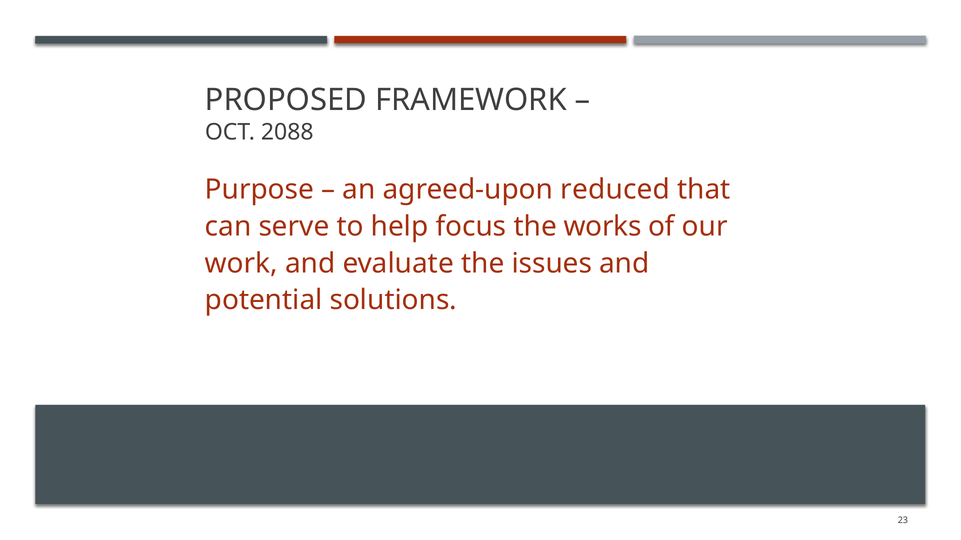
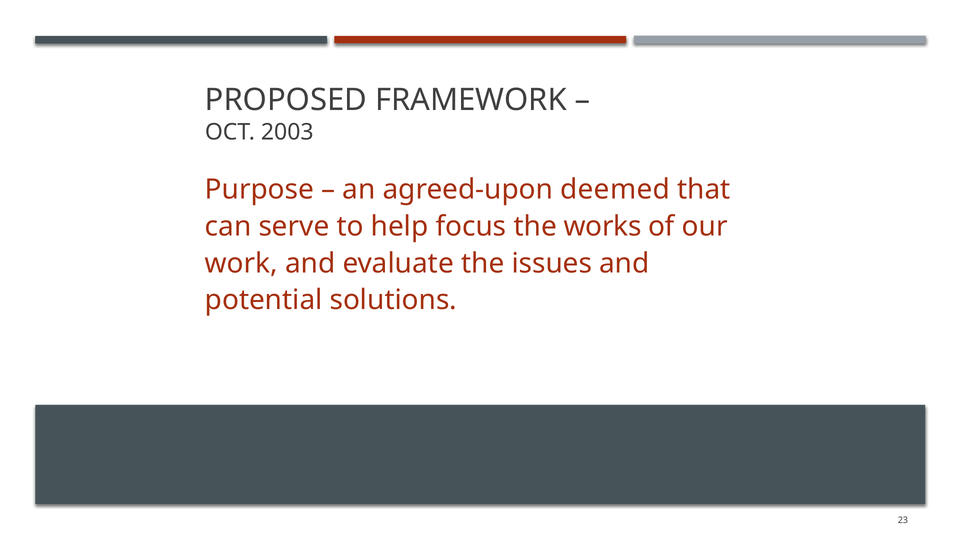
2088: 2088 -> 2003 (287, 132)
reduced: reduced -> deemed (615, 190)
